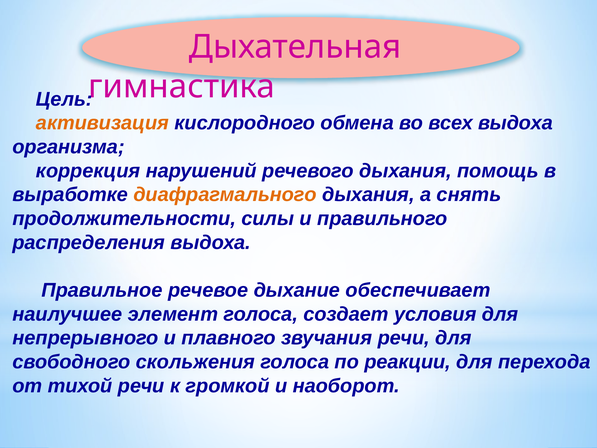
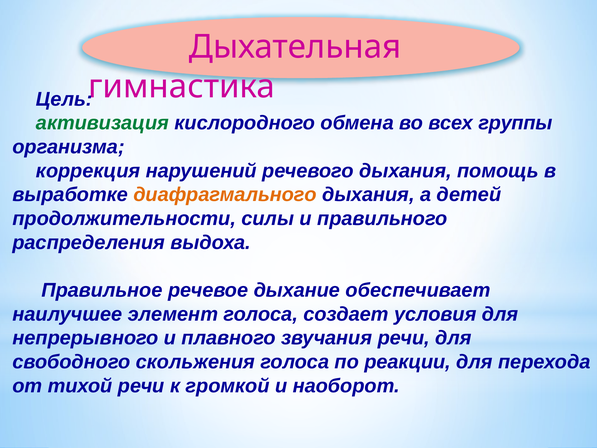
активизация colour: orange -> green (102, 123)
всех выдоха: выдоха -> группы (515, 123)
снять: снять -> детей (469, 195)
